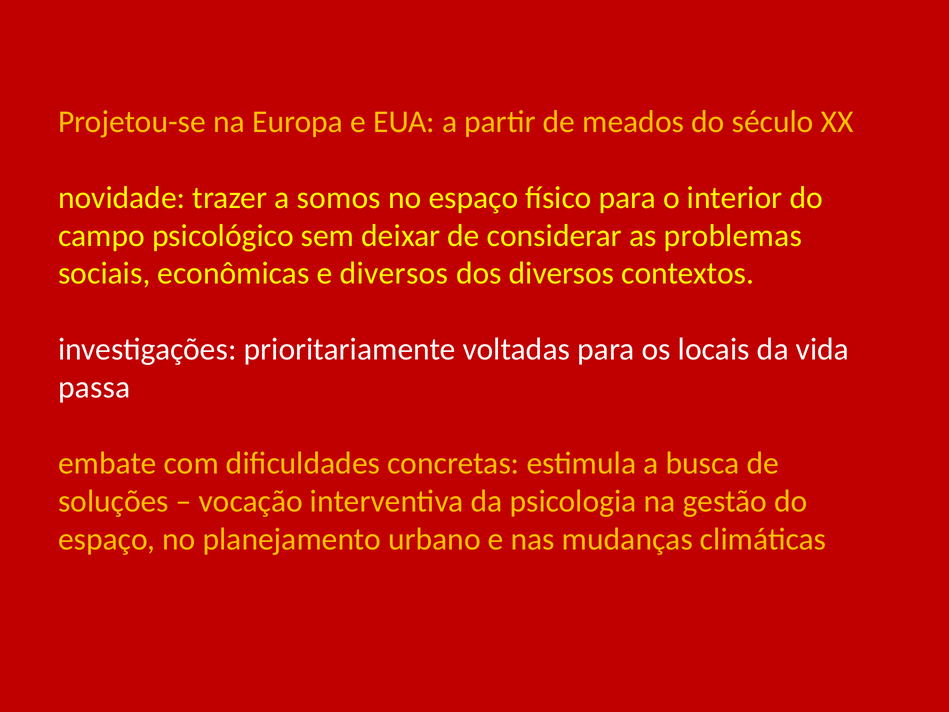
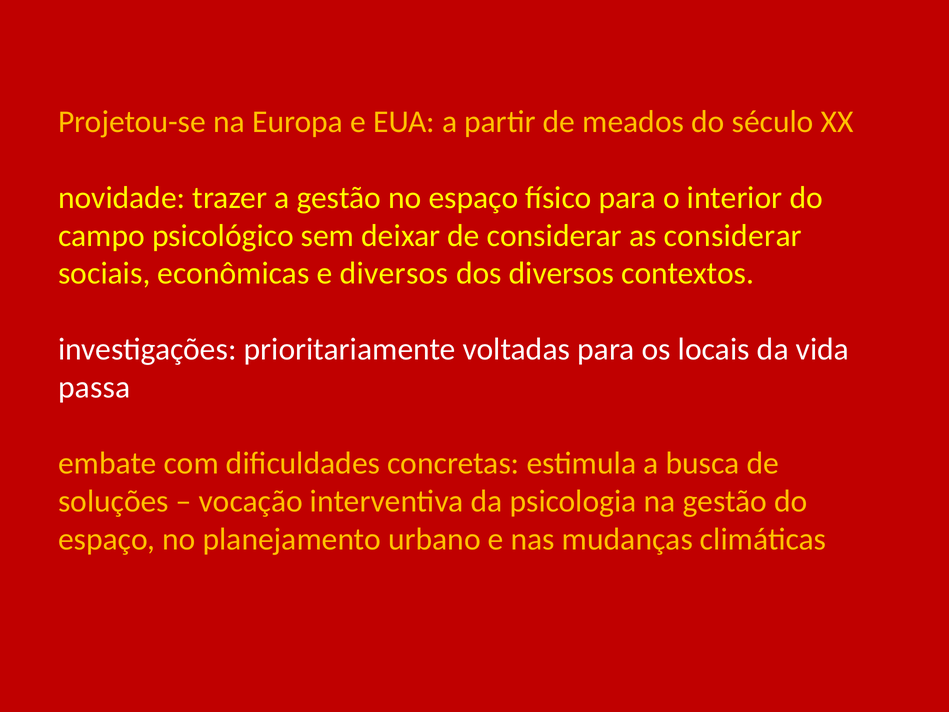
a somos: somos -> gestão (339, 198)
as problemas: problemas -> considerar (733, 235)
